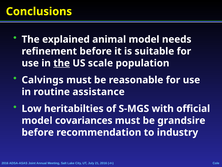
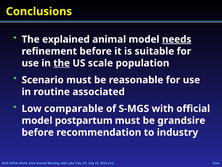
needs underline: none -> present (177, 39)
Calvings: Calvings -> Scenario (43, 80)
assistance: assistance -> associated (99, 92)
heritabilties: heritabilties -> comparable (74, 108)
covariances: covariances -> postpartum (84, 120)
